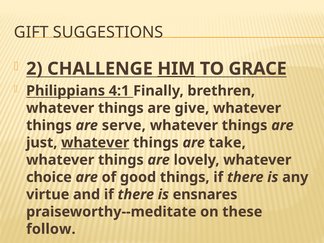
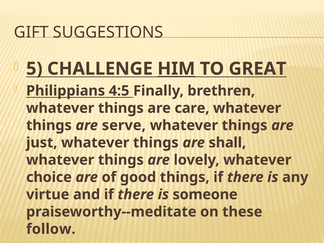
2: 2 -> 5 (34, 69)
GRACE: GRACE -> GREAT (258, 69)
4:1: 4:1 -> 4:5 (119, 91)
give: give -> care (192, 108)
whatever underline: present -> none (95, 143)
take: take -> shall (227, 143)
ensnares: ensnares -> someone (205, 194)
